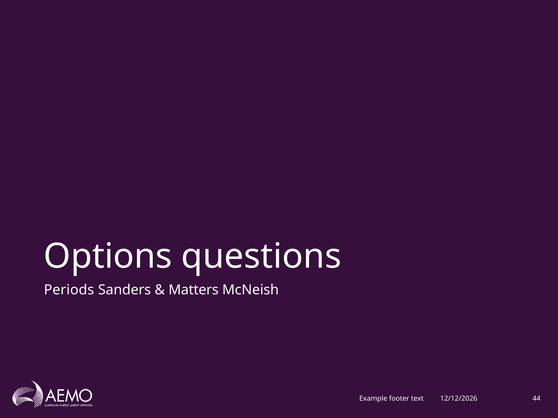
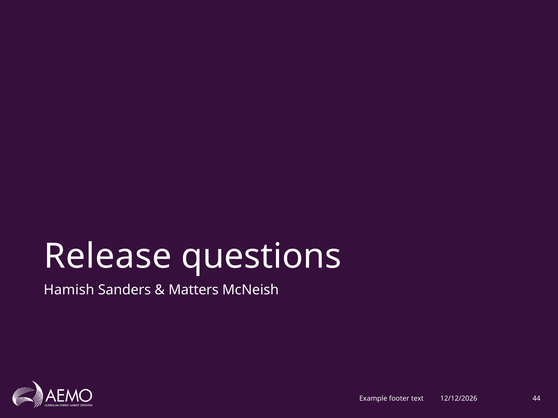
Options: Options -> Release (108, 257)
Periods: Periods -> Hamish (69, 290)
